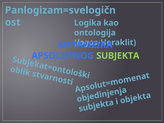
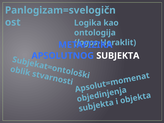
SUBJEKTA colour: light green -> white (118, 56)
